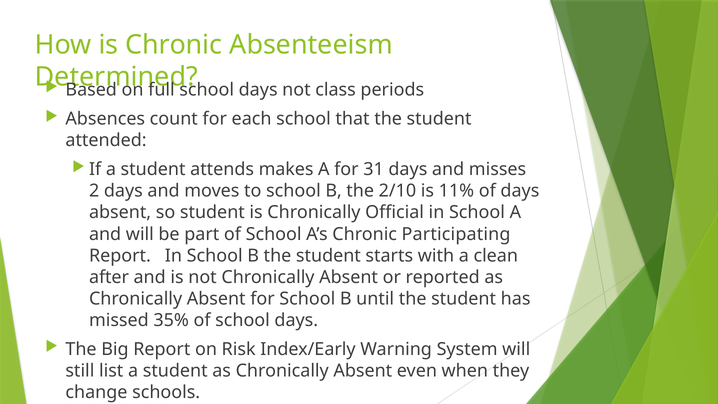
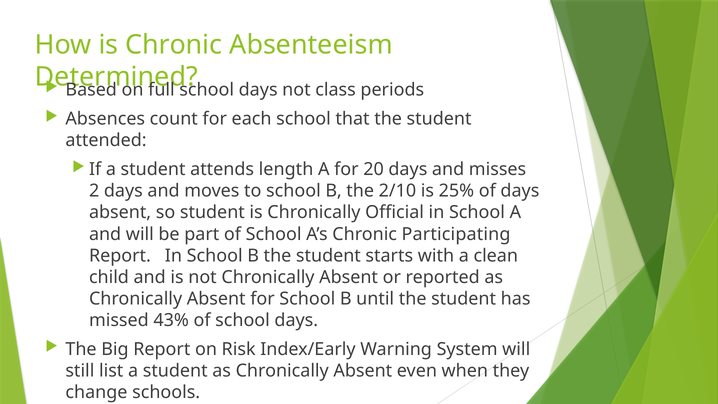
makes: makes -> length (286, 169)
31: 31 -> 20 (374, 169)
11%: 11% -> 25% (456, 191)
after: after -> child (109, 277)
35%: 35% -> 43% (171, 320)
